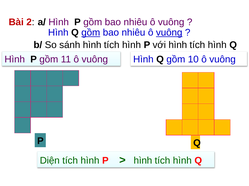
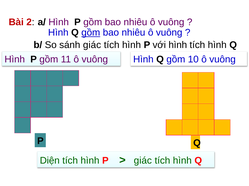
vuông underline: present -> none (169, 33)
sánh hình: hình -> giác (92, 45)
hình: hình -> giác (143, 161)
